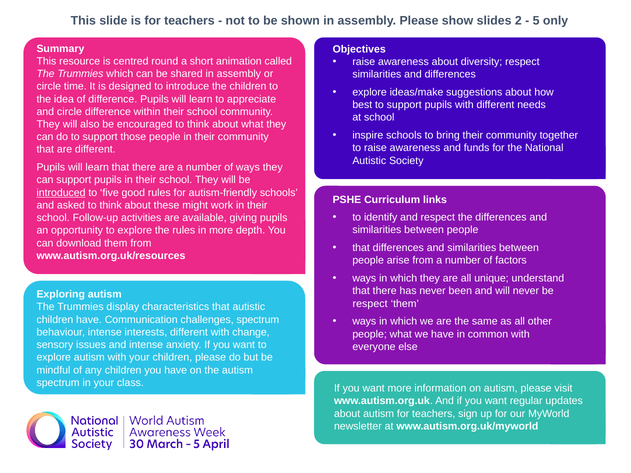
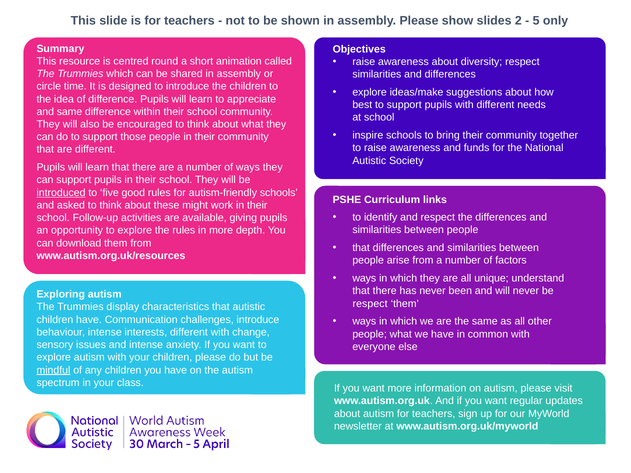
and circle: circle -> same (70, 112)
challenges spectrum: spectrum -> introduce (258, 320)
mindful underline: none -> present (53, 370)
